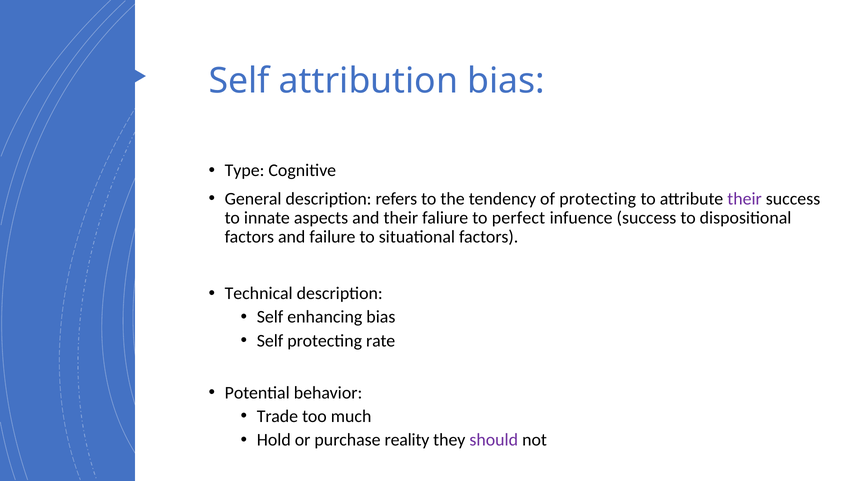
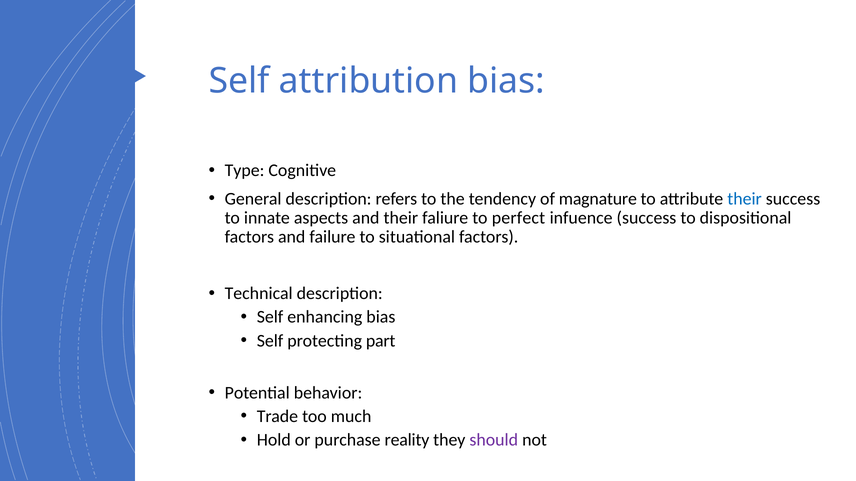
of protecting: protecting -> magnature (598, 199)
their colour: purple -> blue (745, 199)
rate: rate -> part (381, 341)
